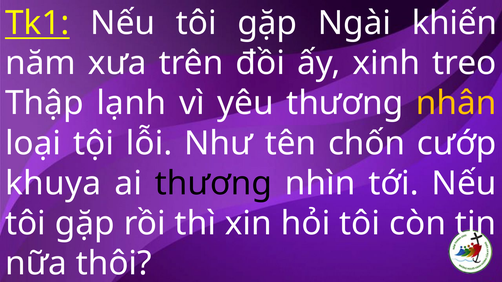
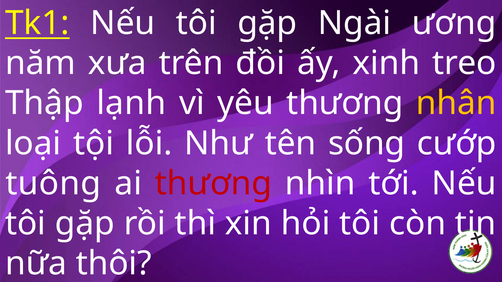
khiến: khiến -> ương (454, 23)
chốn: chốn -> sống (367, 144)
khuya: khuya -> tuông (53, 184)
thương colour: black -> red (213, 184)
